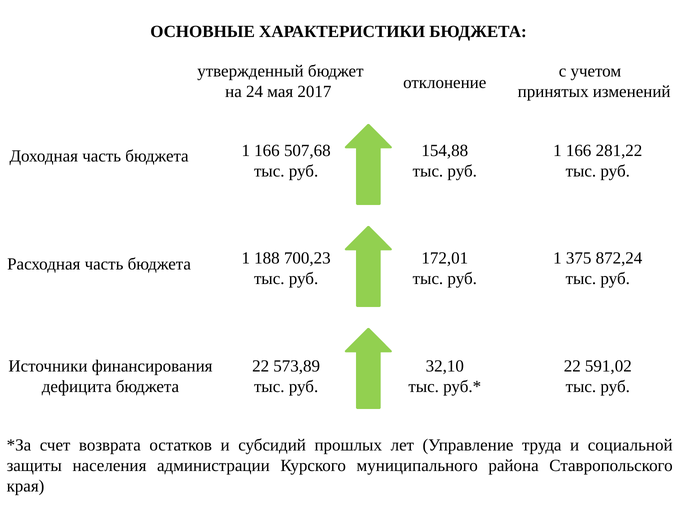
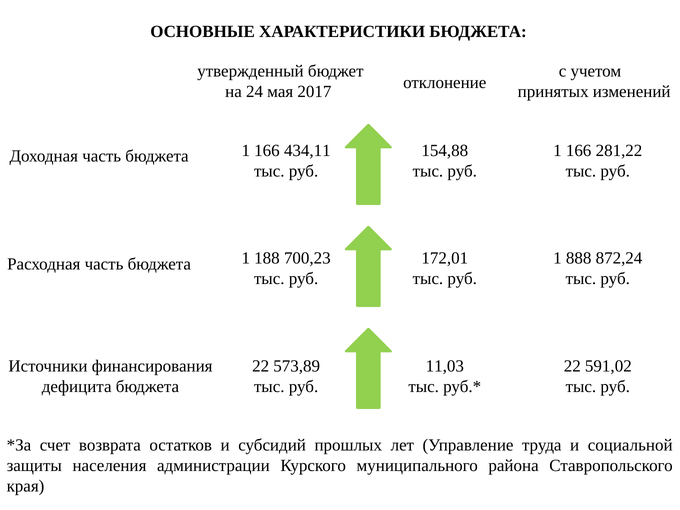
507,68: 507,68 -> 434,11 (307, 151)
375: 375 -> 888 (579, 258)
32,10: 32,10 -> 11,03 (445, 366)
